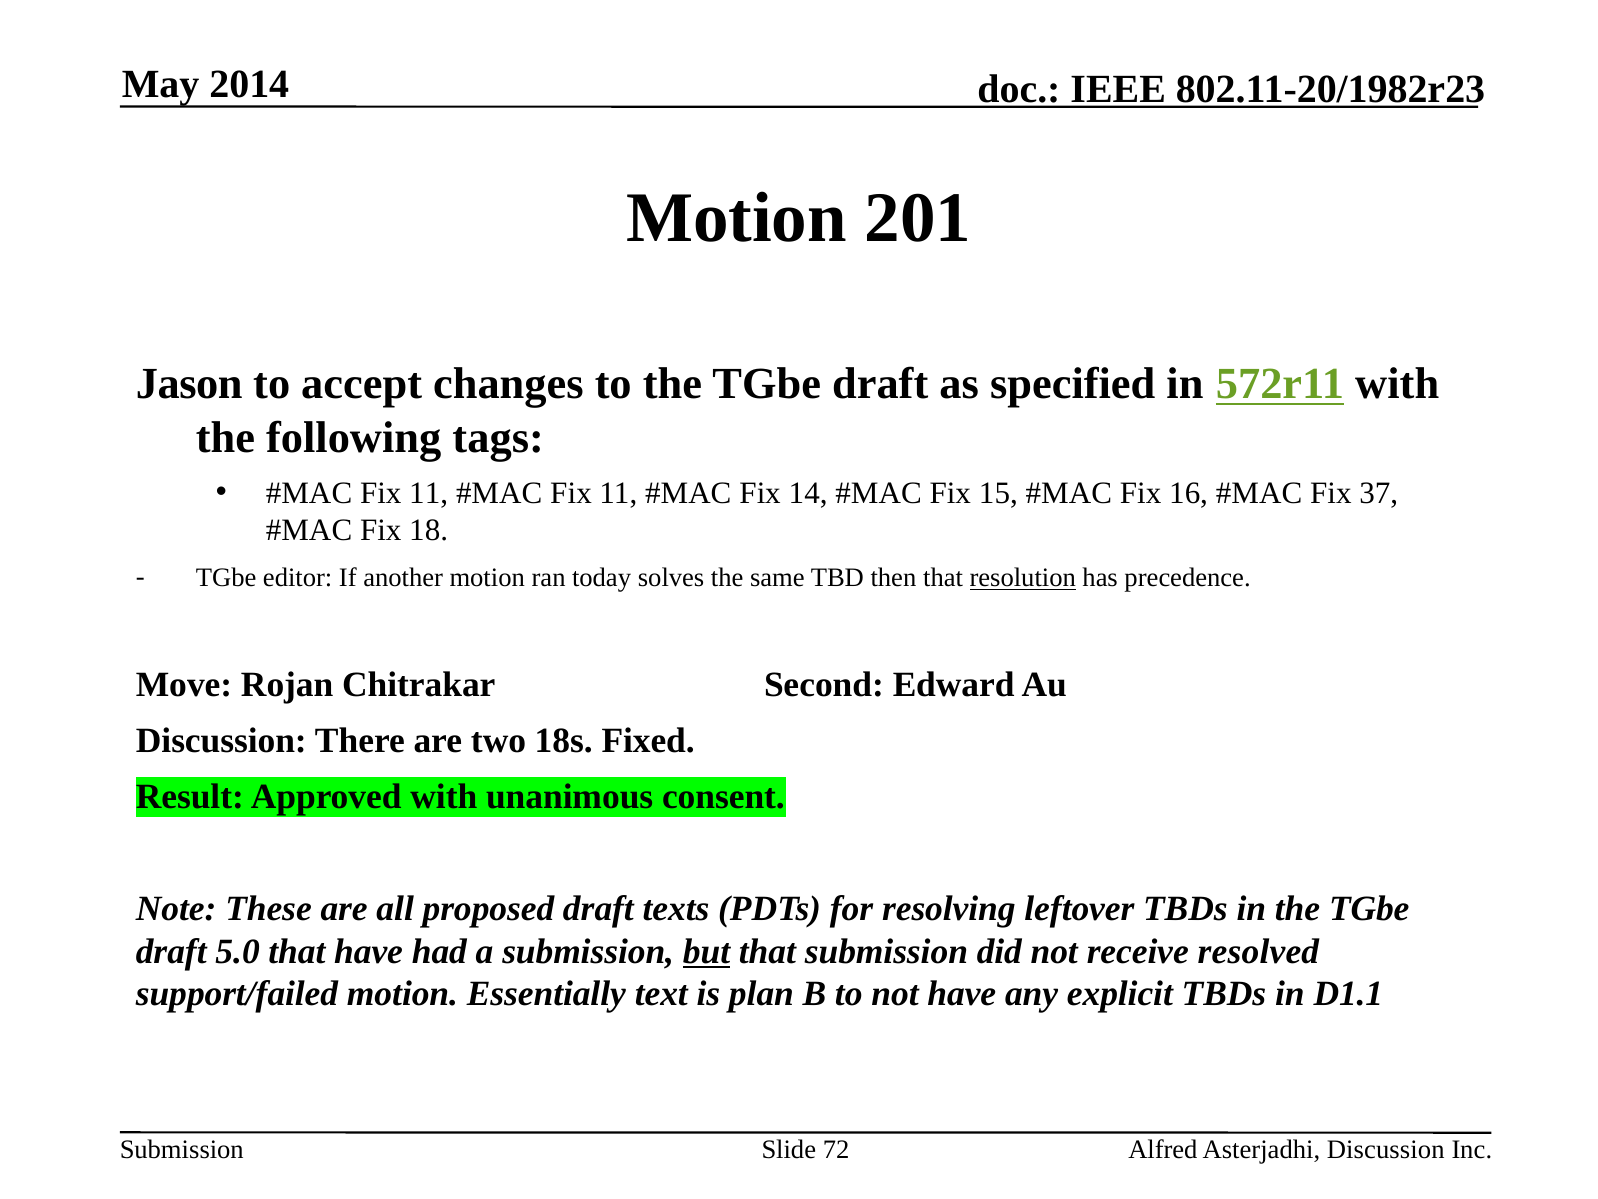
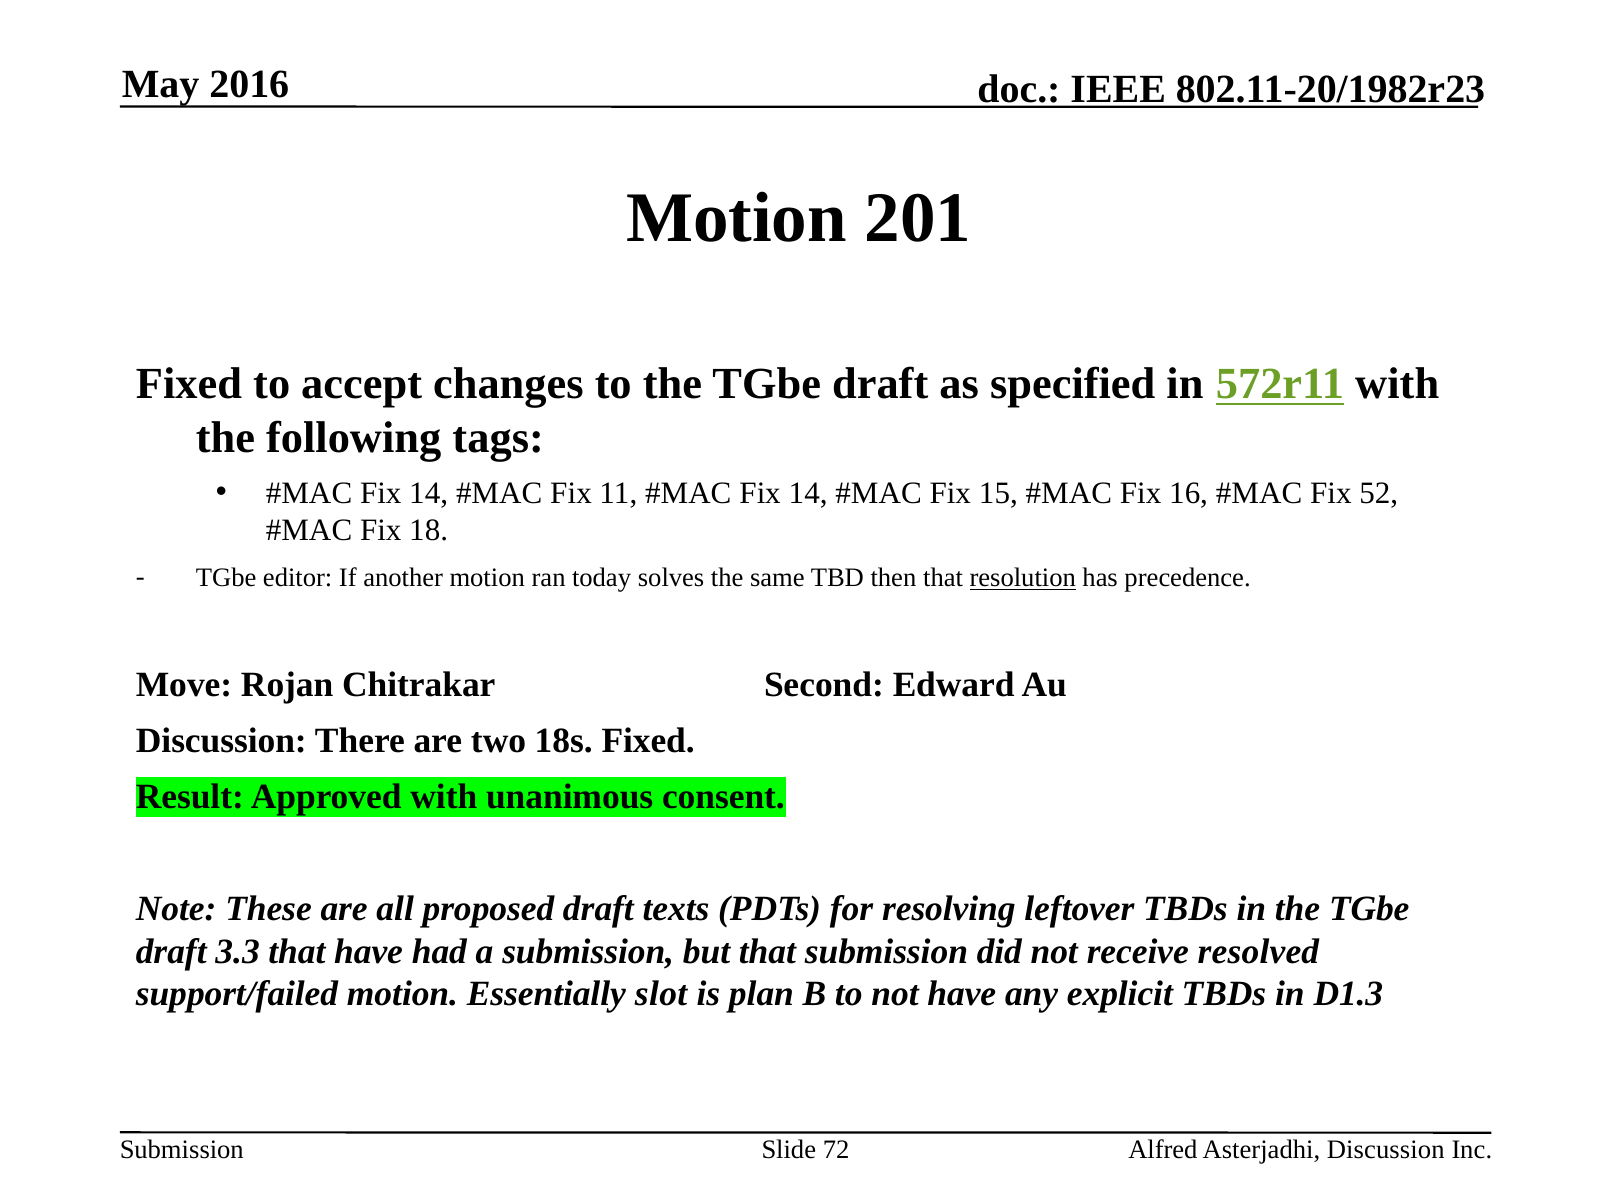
2014: 2014 -> 2016 (249, 85)
Jason: Jason -> Fixed (189, 384)
11: 11 -> 14 (429, 493)
37: 37 -> 52 (1379, 493)
5.0: 5.0 -> 3.3 (238, 951)
but underline: present -> none (707, 951)
text: text -> slot (661, 994)
D1.1: D1.1 -> D1.3 (1348, 994)
